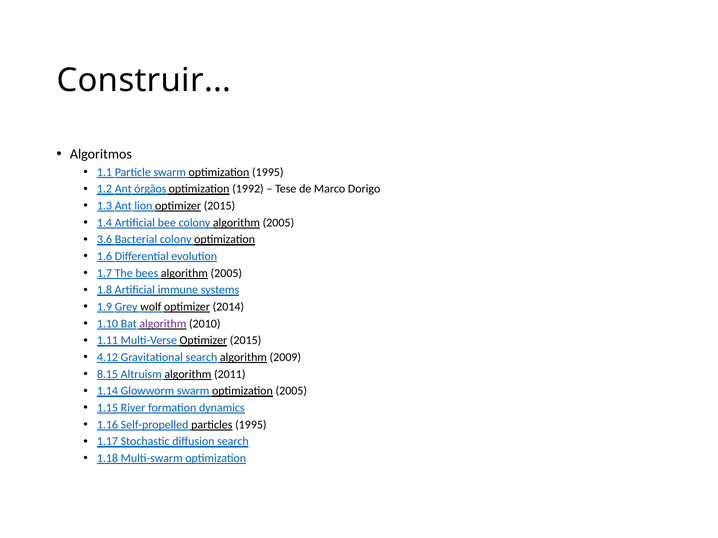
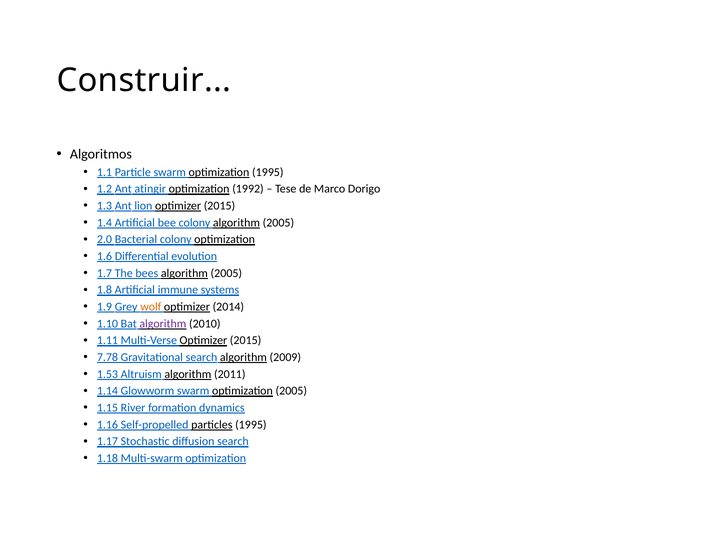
órgãos: órgãos -> atingir (150, 189)
3.6: 3.6 -> 2.0 (104, 240)
wolf colour: black -> orange (151, 307)
4.12: 4.12 -> 7.78 (107, 358)
8.15: 8.15 -> 1.53 (107, 375)
